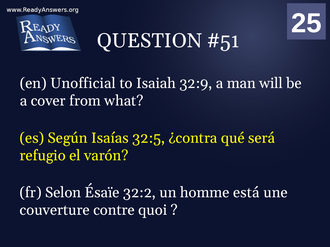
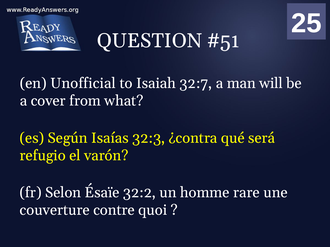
32:9: 32:9 -> 32:7 (196, 83)
32:5: 32:5 -> 32:3 (149, 138)
está: está -> rare (246, 193)
